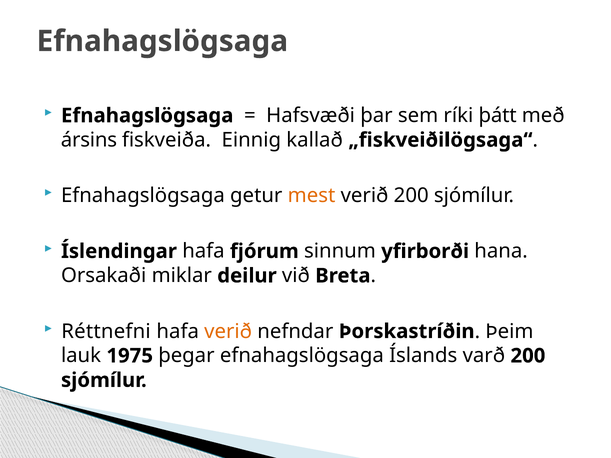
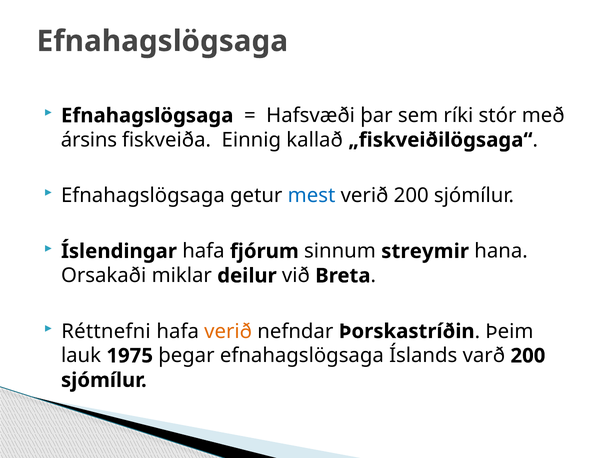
þátt: þátt -> stór (498, 116)
mest colour: orange -> blue (312, 196)
yfirborði: yfirborði -> streymir (425, 251)
